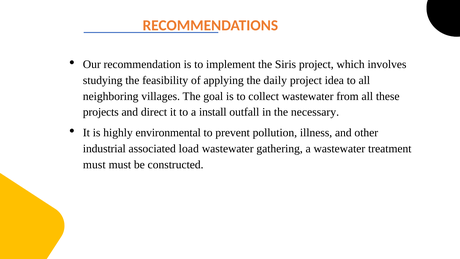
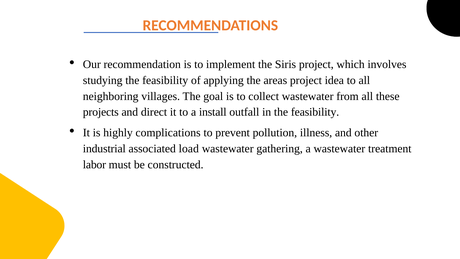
daily: daily -> areas (275, 80)
in the necessary: necessary -> feasibility (315, 112)
environmental: environmental -> complications (168, 133)
must: must -> labor (94, 164)
